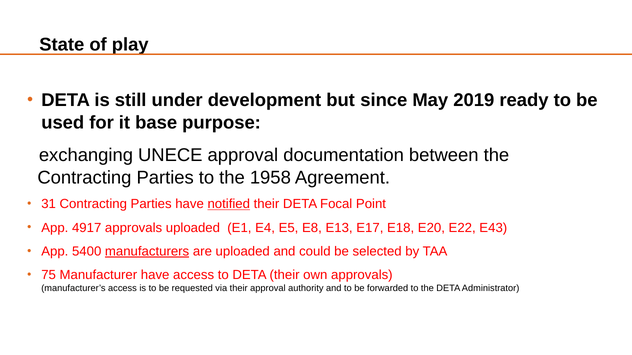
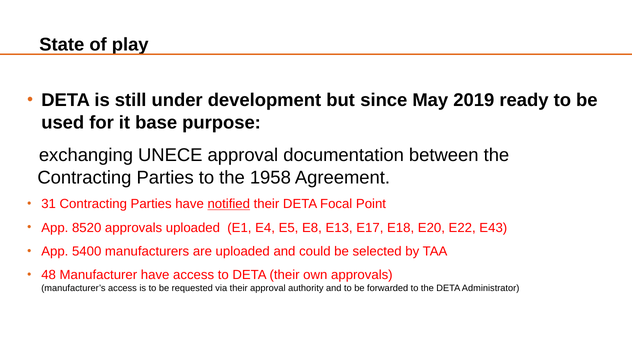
4917: 4917 -> 8520 (87, 228)
manufacturers underline: present -> none (147, 252)
75: 75 -> 48 (49, 276)
